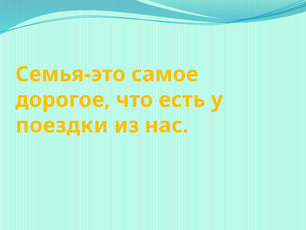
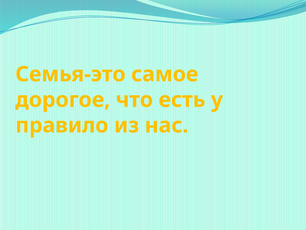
поездки: поездки -> правило (62, 125)
